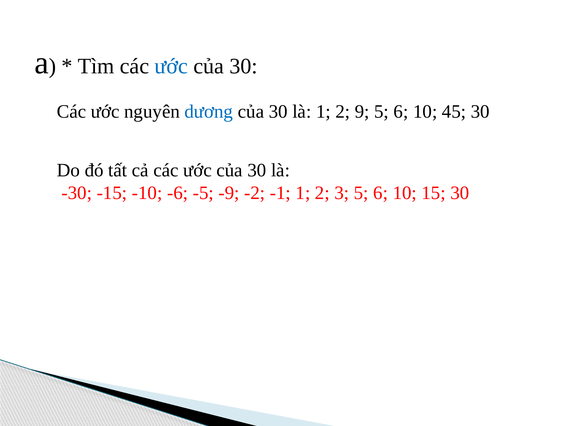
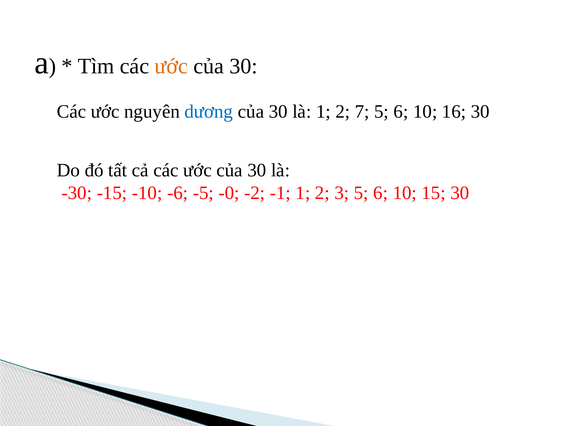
ước colour: blue -> orange (171, 66)
9: 9 -> 7 (362, 111)
45: 45 -> 16 (454, 111)
-9: -9 -> -0 (229, 193)
